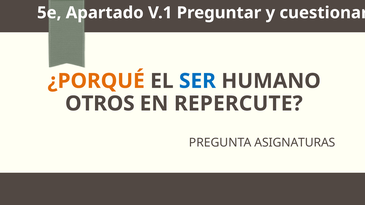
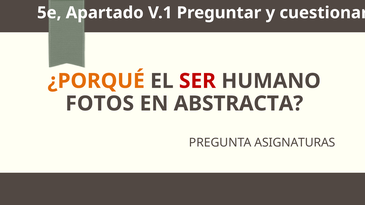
SER colour: blue -> red (197, 81)
OTROS: OTROS -> FOTOS (100, 104)
REPERCUTE: REPERCUTE -> ABSTRACTA (238, 104)
